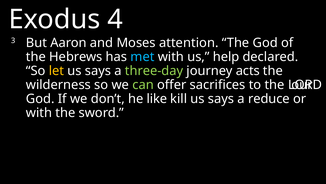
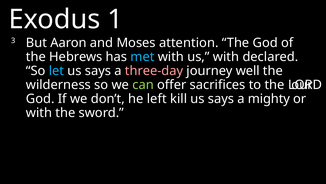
4: 4 -> 1 (115, 19)
us help: help -> with (226, 57)
let colour: yellow -> light blue (56, 71)
three-day colour: light green -> pink (154, 71)
acts: acts -> well (248, 71)
like: like -> left (157, 98)
reduce: reduce -> mighty (269, 98)
